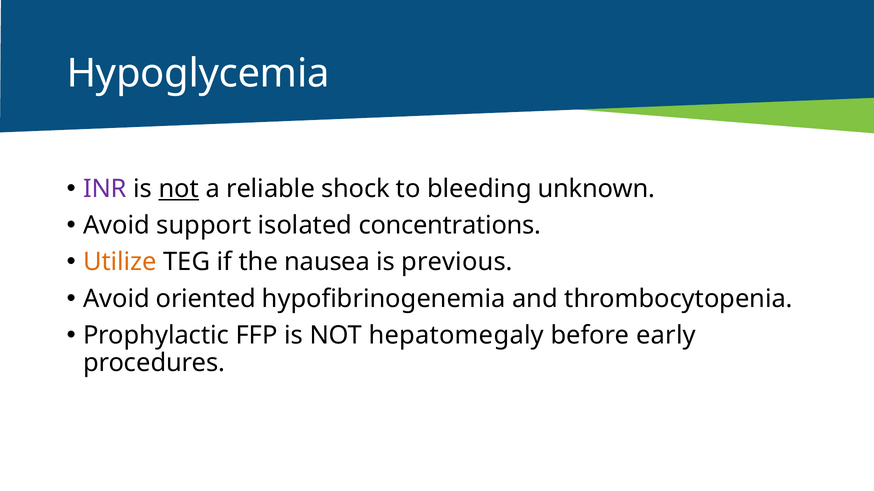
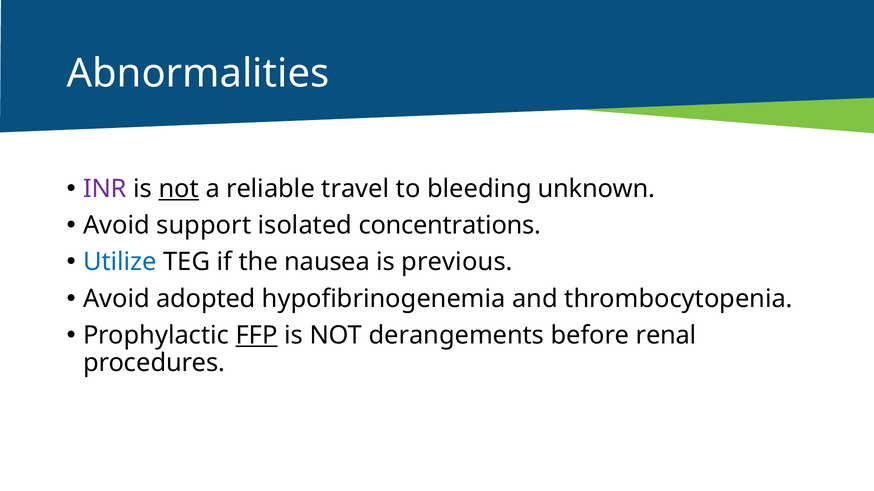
Hypoglycemia: Hypoglycemia -> Abnormalities (198, 73)
shock: shock -> travel (355, 189)
Utilize colour: orange -> blue (120, 262)
oriented: oriented -> adopted (206, 299)
FFP underline: none -> present (257, 336)
hepatomegaly: hepatomegaly -> derangements (456, 336)
early: early -> renal (666, 336)
